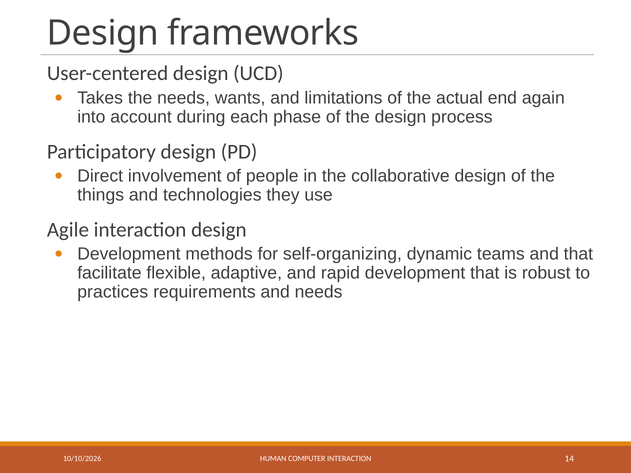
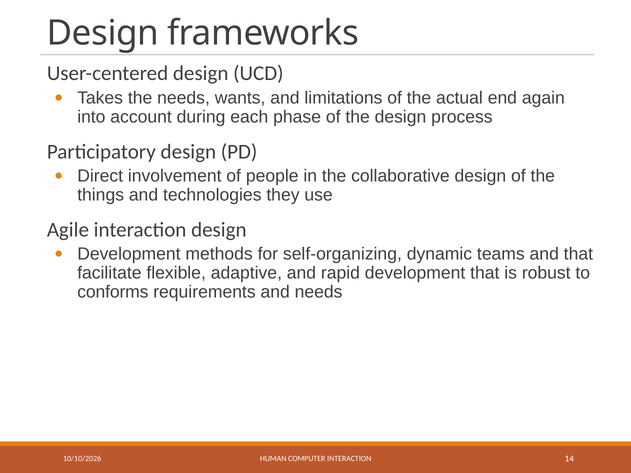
practices: practices -> conforms (113, 292)
